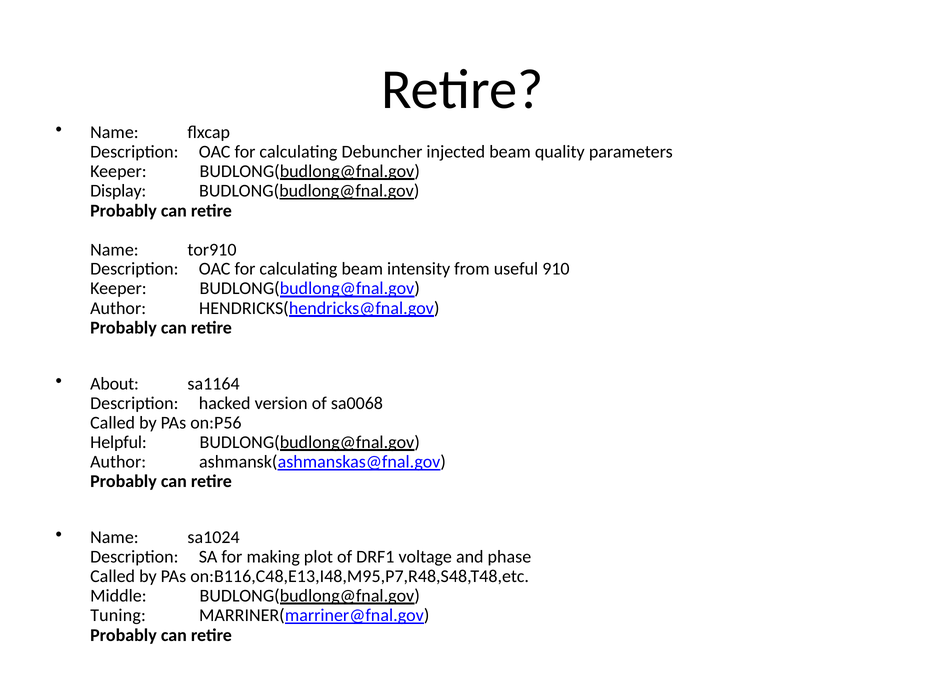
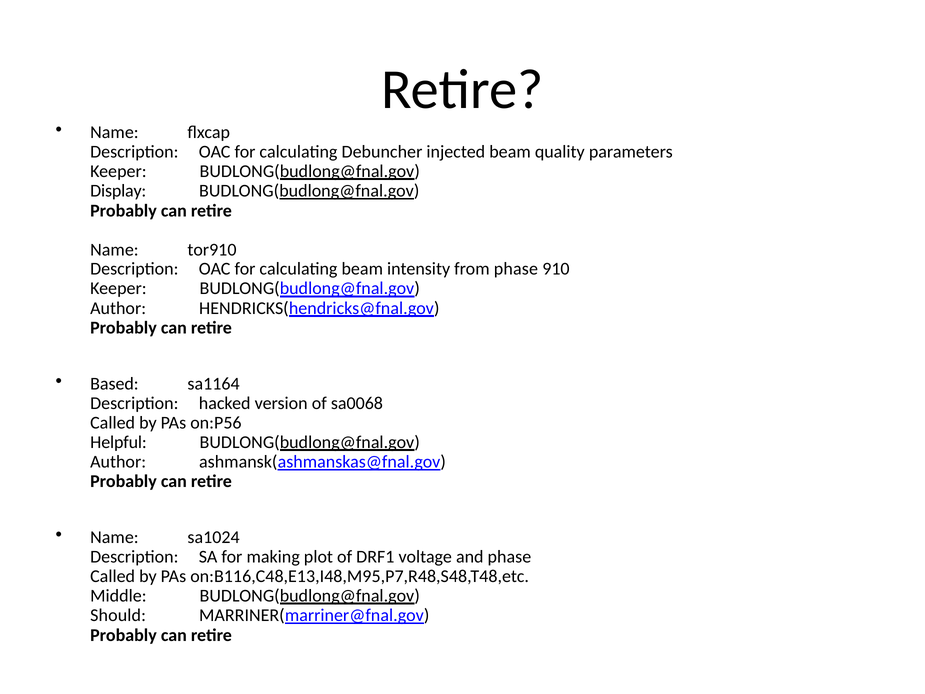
from useful: useful -> phase (516, 269)
About: About -> Based (114, 384)
Tuning: Tuning -> Should (118, 615)
